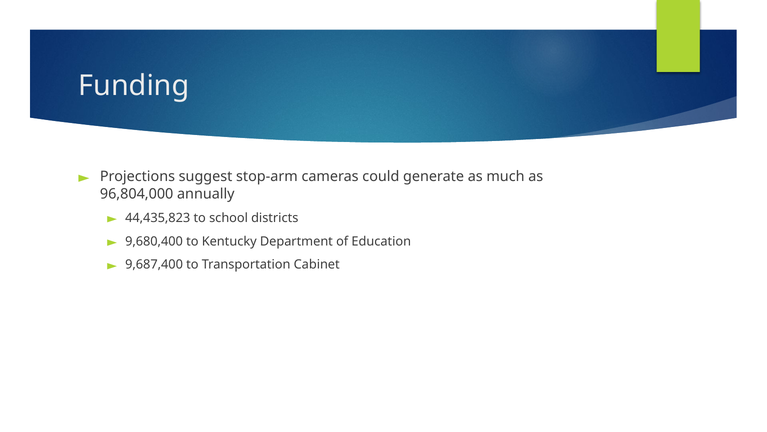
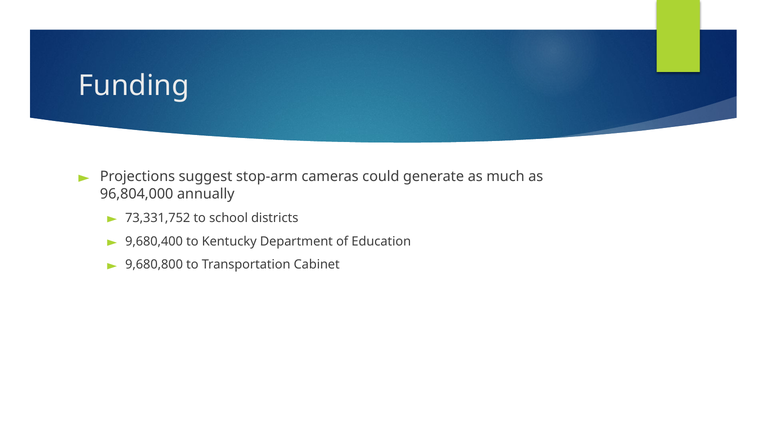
44,435,823: 44,435,823 -> 73,331,752 (158, 218)
9,687,400: 9,687,400 -> 9,680,800 (154, 264)
